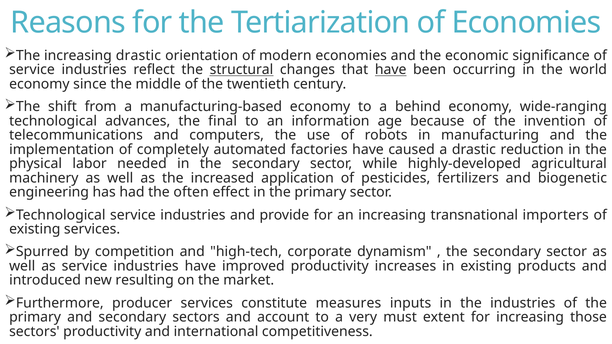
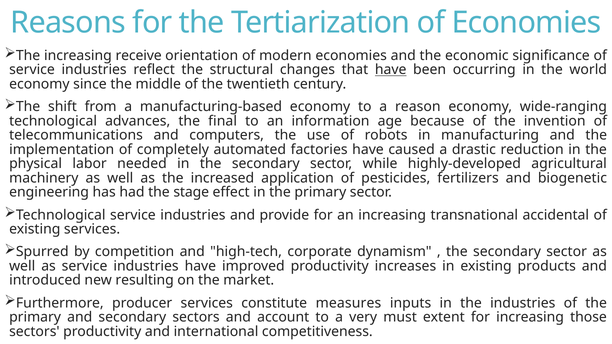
increasing drastic: drastic -> receive (139, 56)
structural underline: present -> none (242, 70)
behind: behind -> reason (418, 107)
often: often -> stage (191, 192)
importers: importers -> accidental (556, 215)
